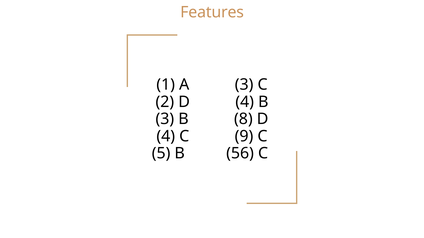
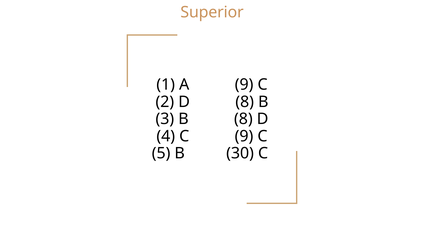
Features: Features -> Superior (212, 12)
A 3: 3 -> 9 (244, 85)
2 D 4: 4 -> 8 (245, 102)
56: 56 -> 30 (240, 154)
